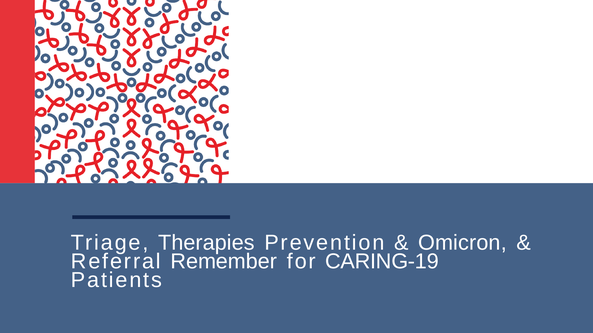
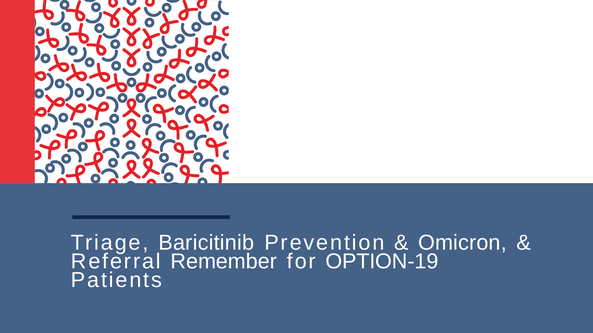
Therapies: Therapies -> Baricitinib (206, 243)
CARING-19: CARING-19 -> OPTION-19 (382, 262)
